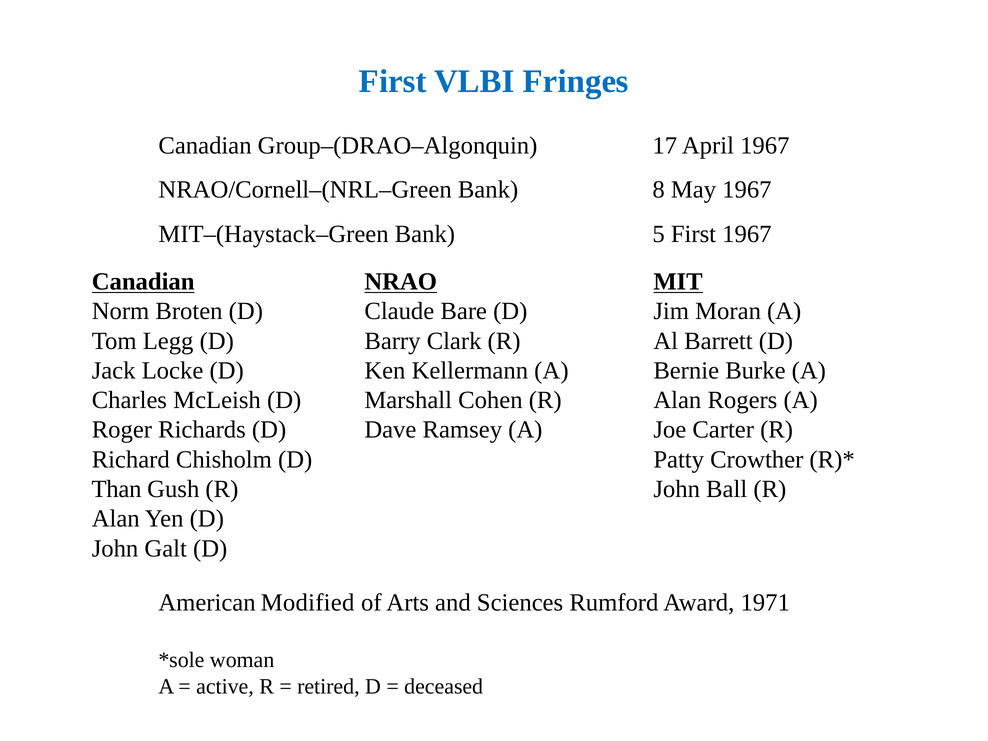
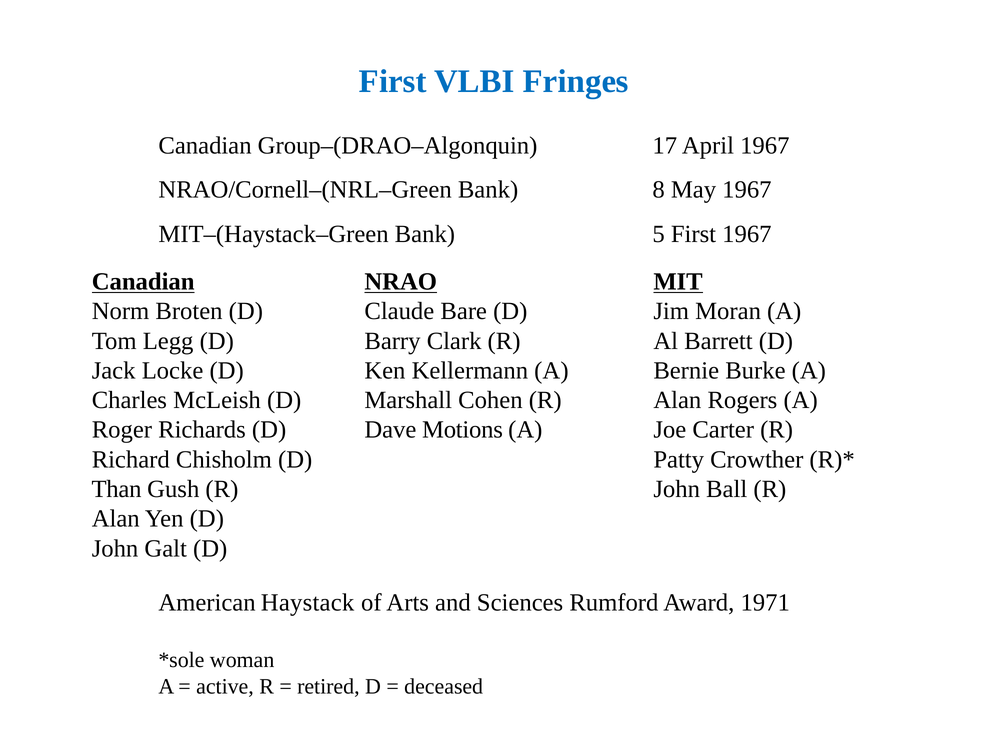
Ramsey: Ramsey -> Motions (462, 430)
Modified: Modified -> Haystack (308, 603)
